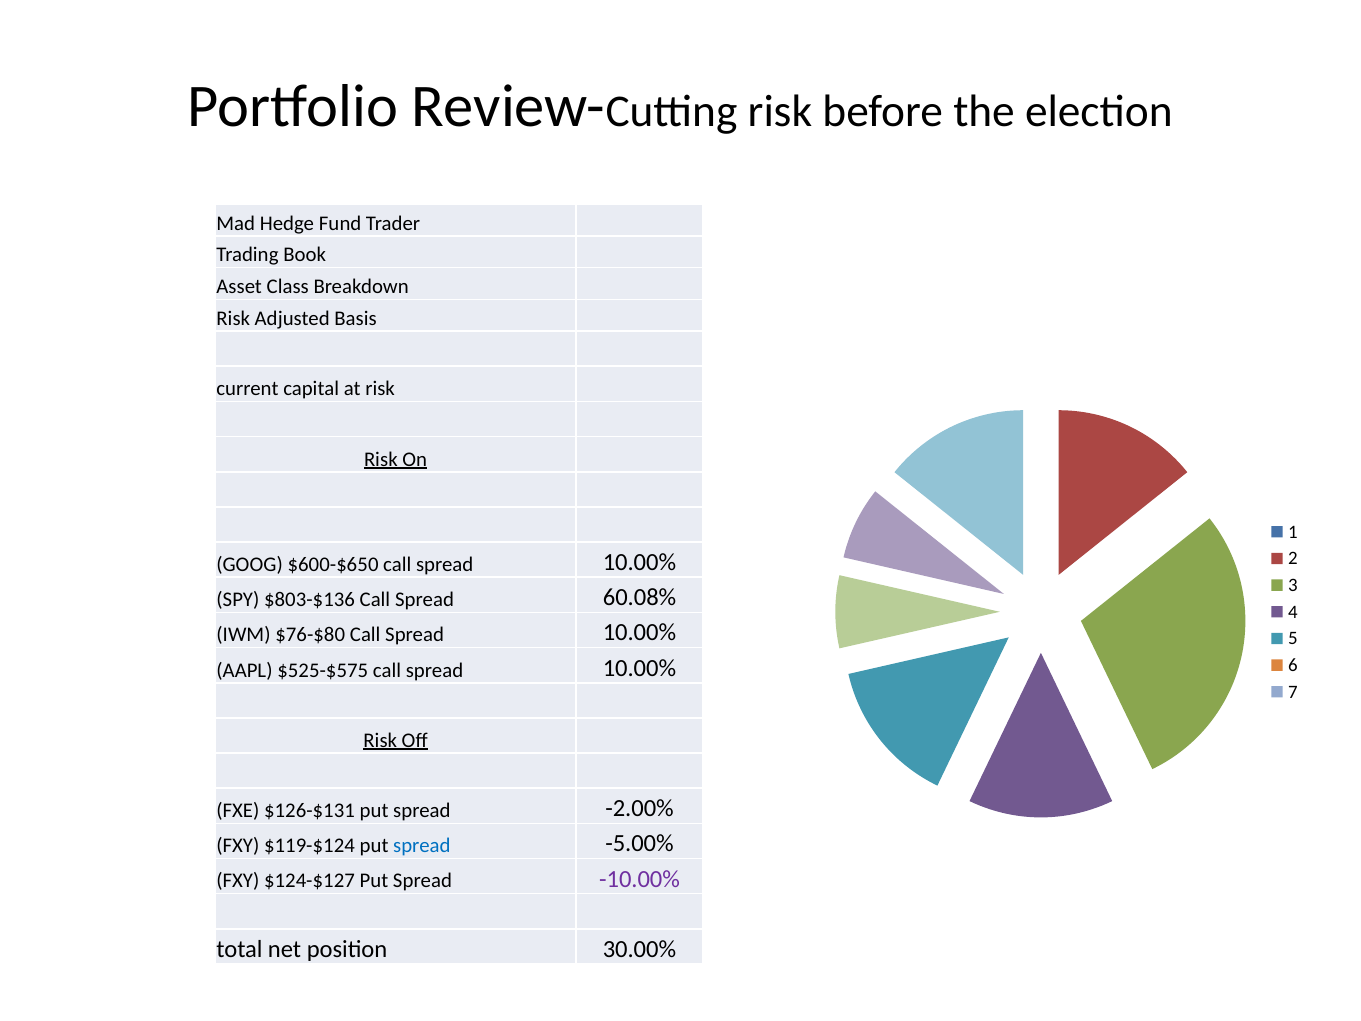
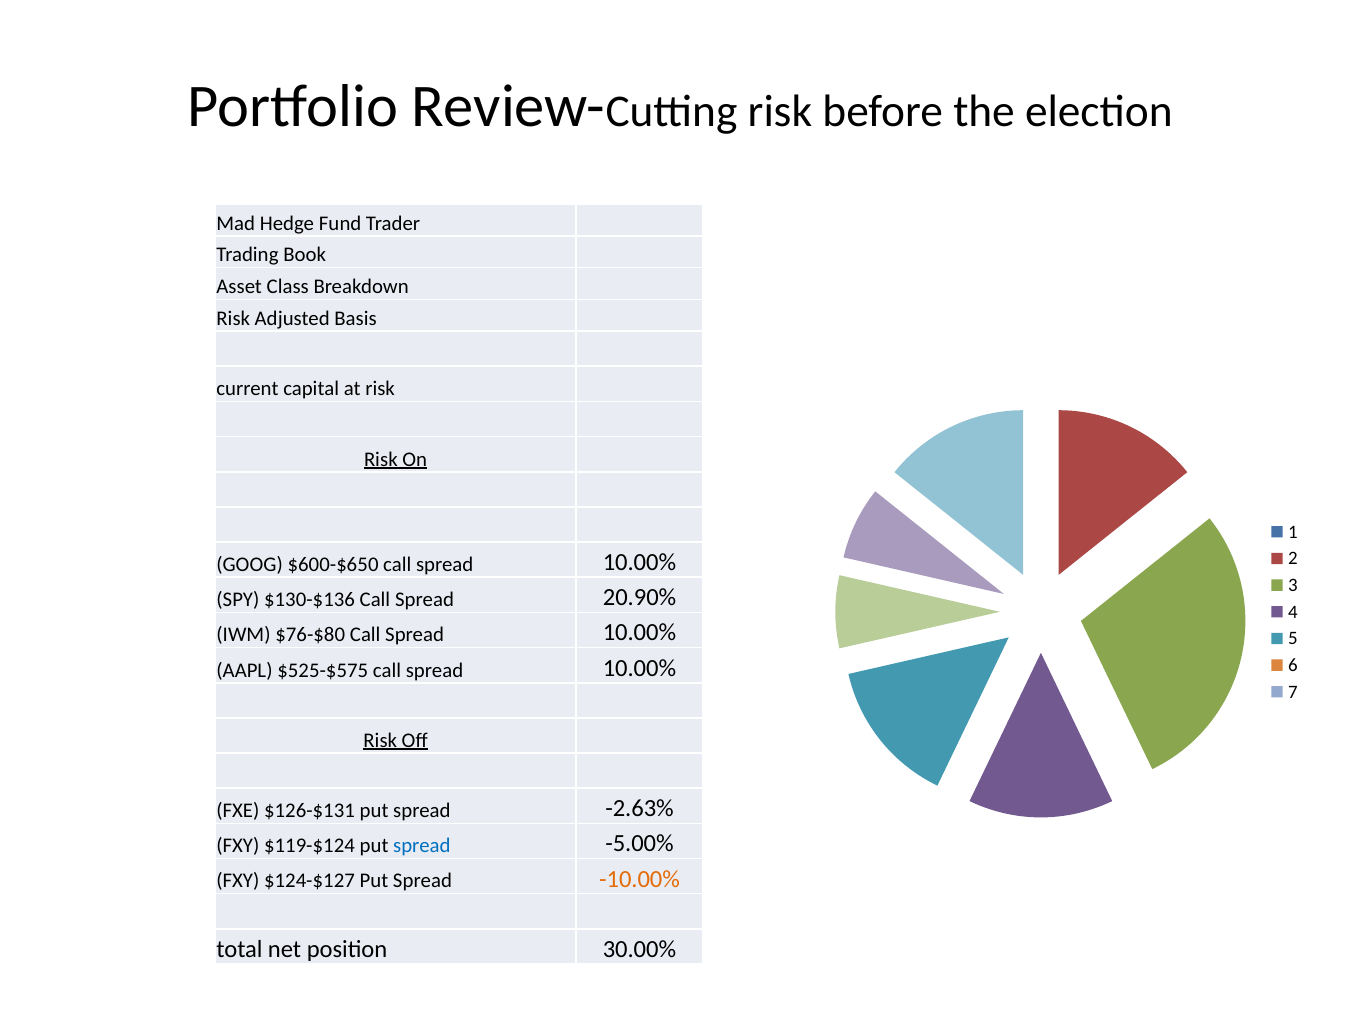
$803-$136: $803-$136 -> $130-$136 (310, 600)
60.08%: 60.08% -> 20.90% (640, 598)
-2.00%: -2.00% -> -2.63% (640, 808)
-10.00% colour: purple -> orange (640, 879)
